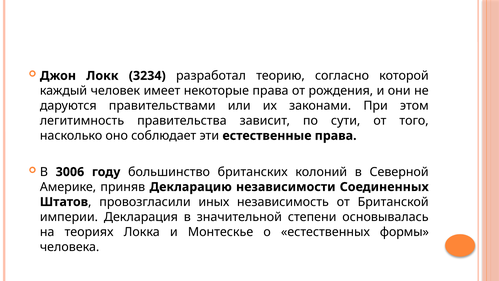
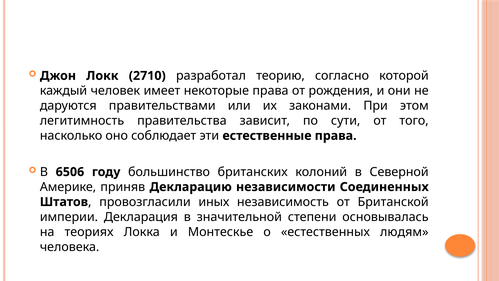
3234: 3234 -> 2710 (147, 76)
3006: 3006 -> 6506 (70, 172)
формы: формы -> людям (404, 232)
